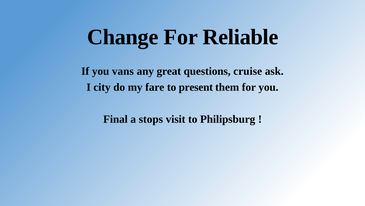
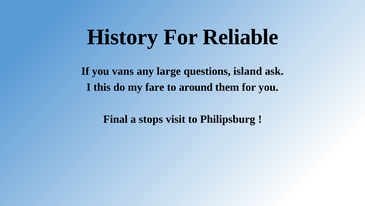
Change: Change -> History (123, 37)
great: great -> large (169, 71)
cruise: cruise -> island (248, 71)
city: city -> this (102, 87)
present: present -> around (196, 87)
